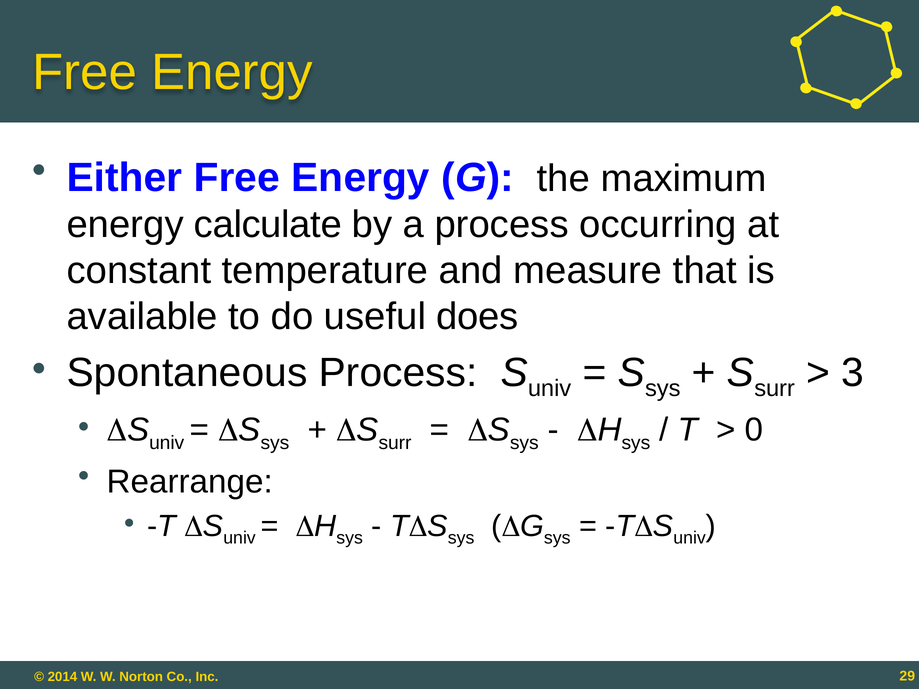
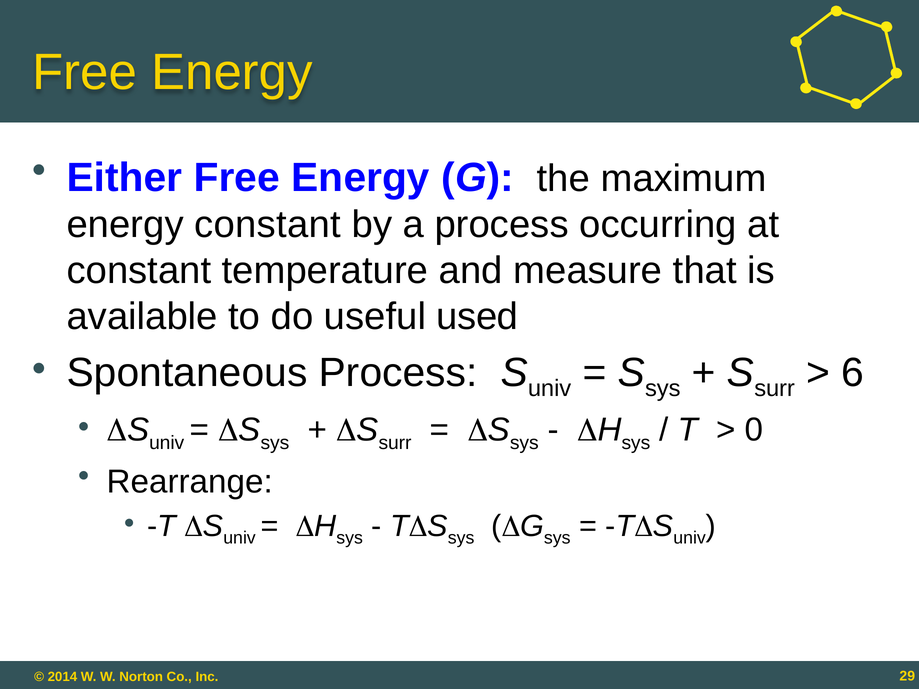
energy calculate: calculate -> constant (267, 225)
does: does -> used (477, 317)
3: 3 -> 6 (853, 373)
